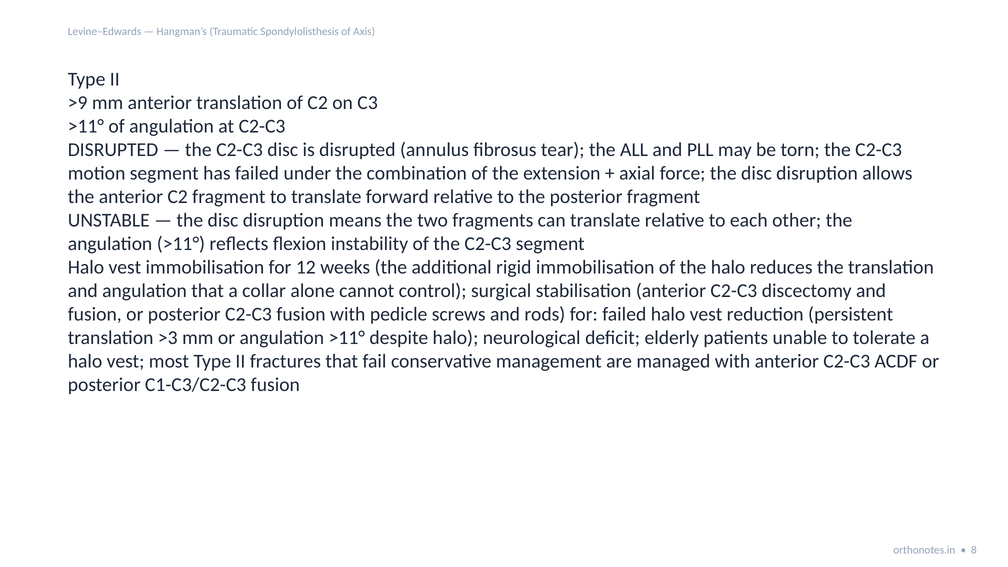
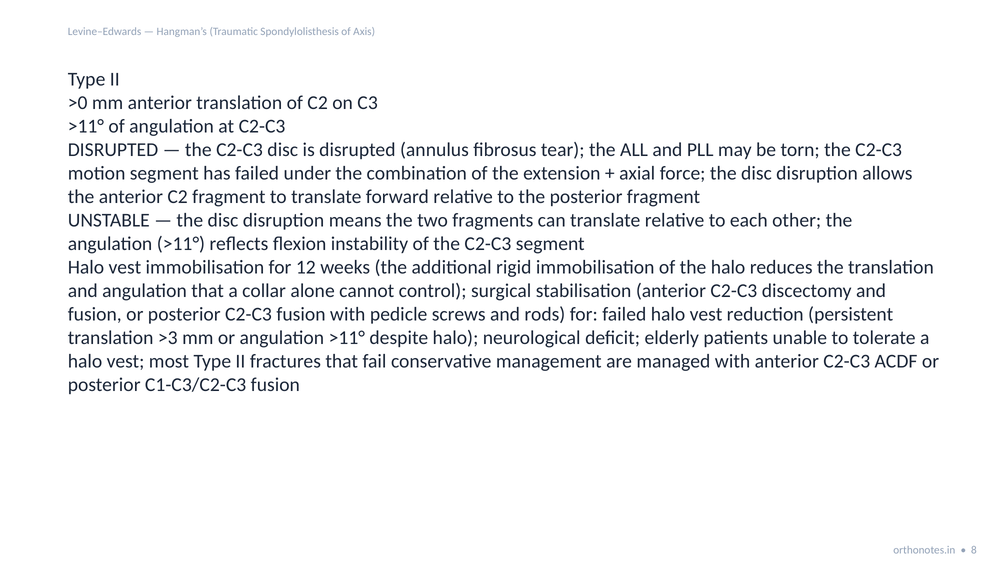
>9: >9 -> >0 (78, 103)
